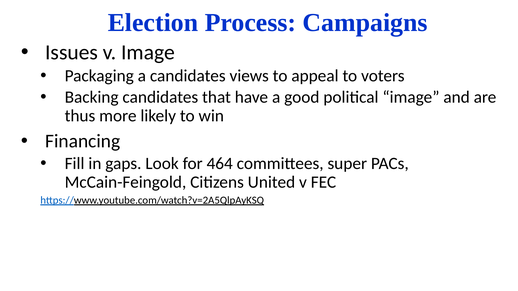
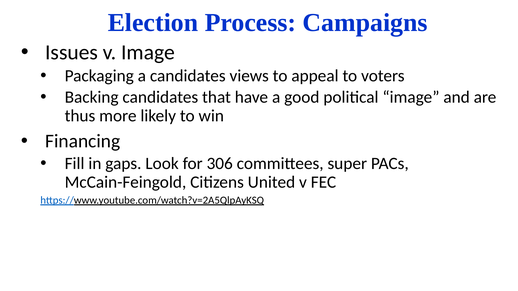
464: 464 -> 306 (220, 164)
